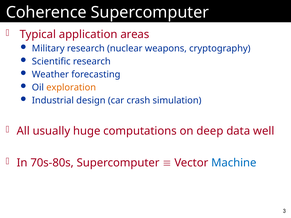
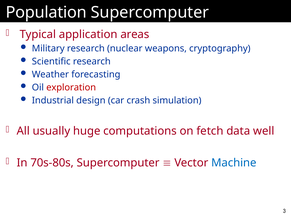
Coherence: Coherence -> Population (46, 12)
exploration colour: orange -> red (71, 88)
deep: deep -> fetch (210, 131)
